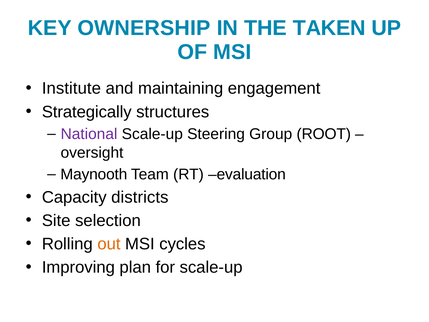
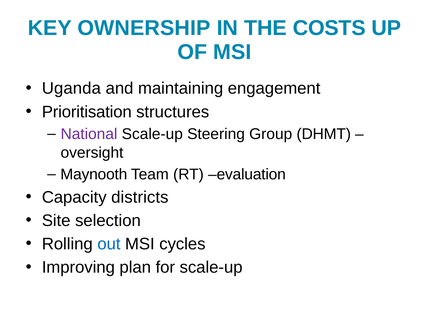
TAKEN: TAKEN -> COSTS (329, 28)
Institute: Institute -> Uganda (71, 88)
Strategically: Strategically -> Prioritisation (87, 112)
ROOT: ROOT -> DHMT (324, 134)
out colour: orange -> blue (109, 244)
